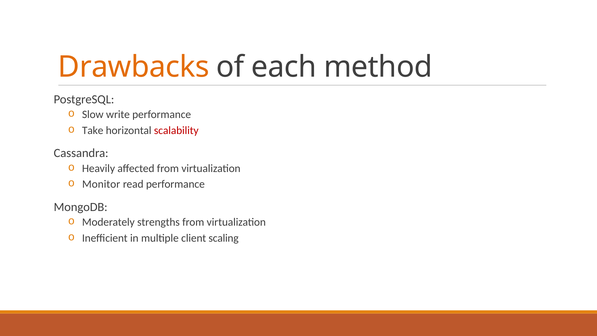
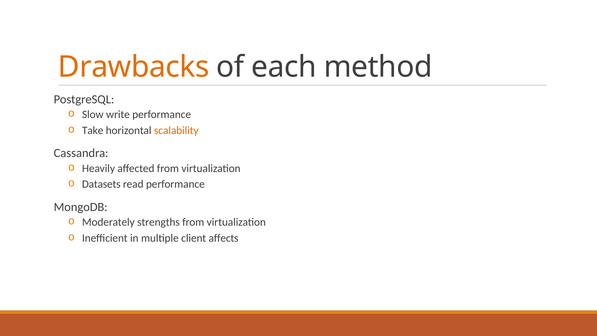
scalability colour: red -> orange (176, 130)
Monitor: Monitor -> Datasets (101, 184)
scaling: scaling -> affects (224, 238)
